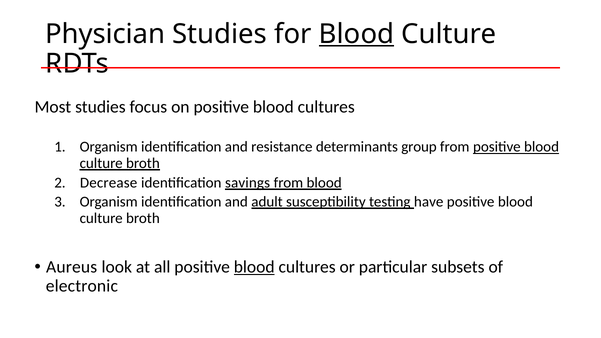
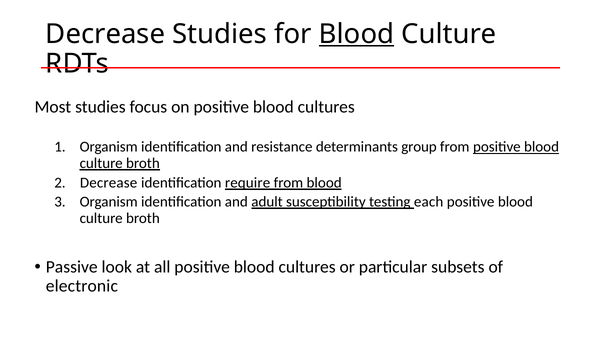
Physician: Physician -> Decrease (105, 34)
savings: savings -> require (248, 183)
have: have -> each (429, 202)
Aureus: Aureus -> Passive (72, 267)
blood underline: present -> none (254, 267)
